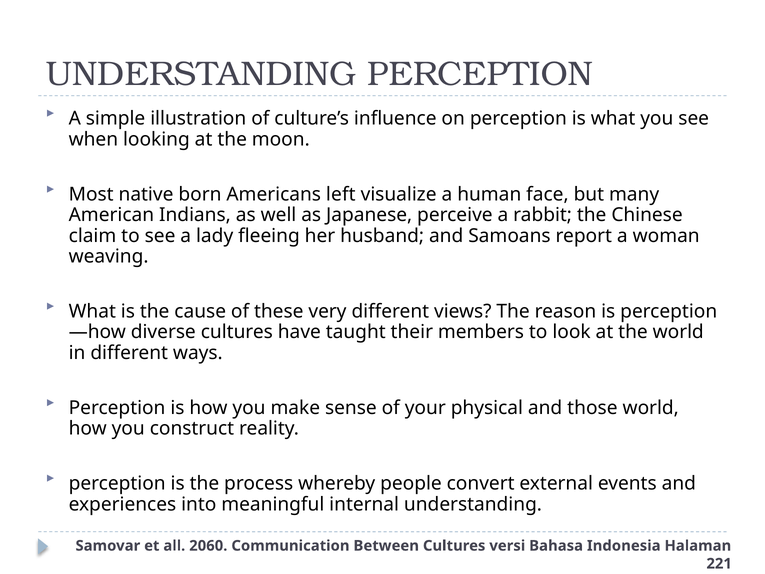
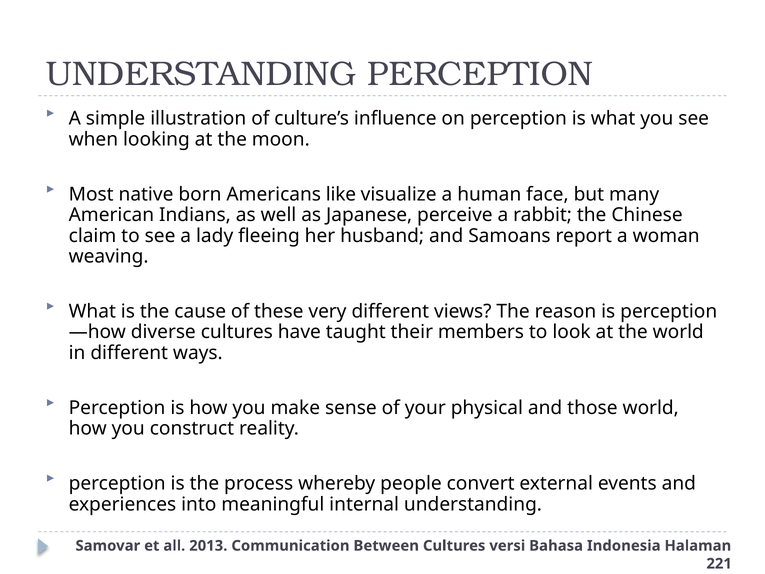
left: left -> like (341, 194)
2060: 2060 -> 2013 (208, 546)
